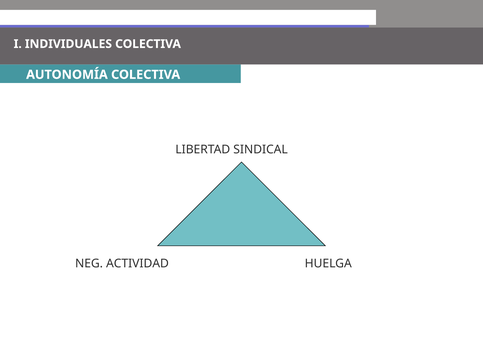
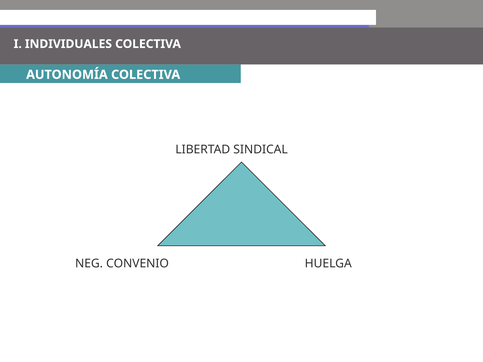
ACTIVIDAD: ACTIVIDAD -> CONVENIO (137, 264)
